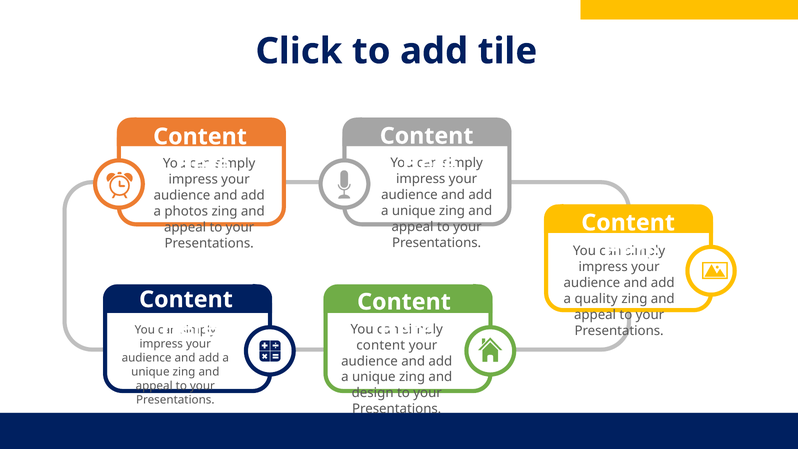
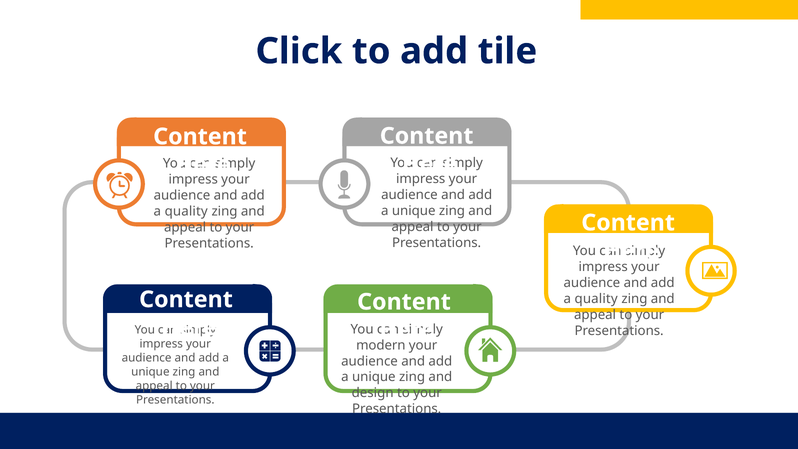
photos: photos -> quality (186, 211)
content: content -> modern (381, 345)
